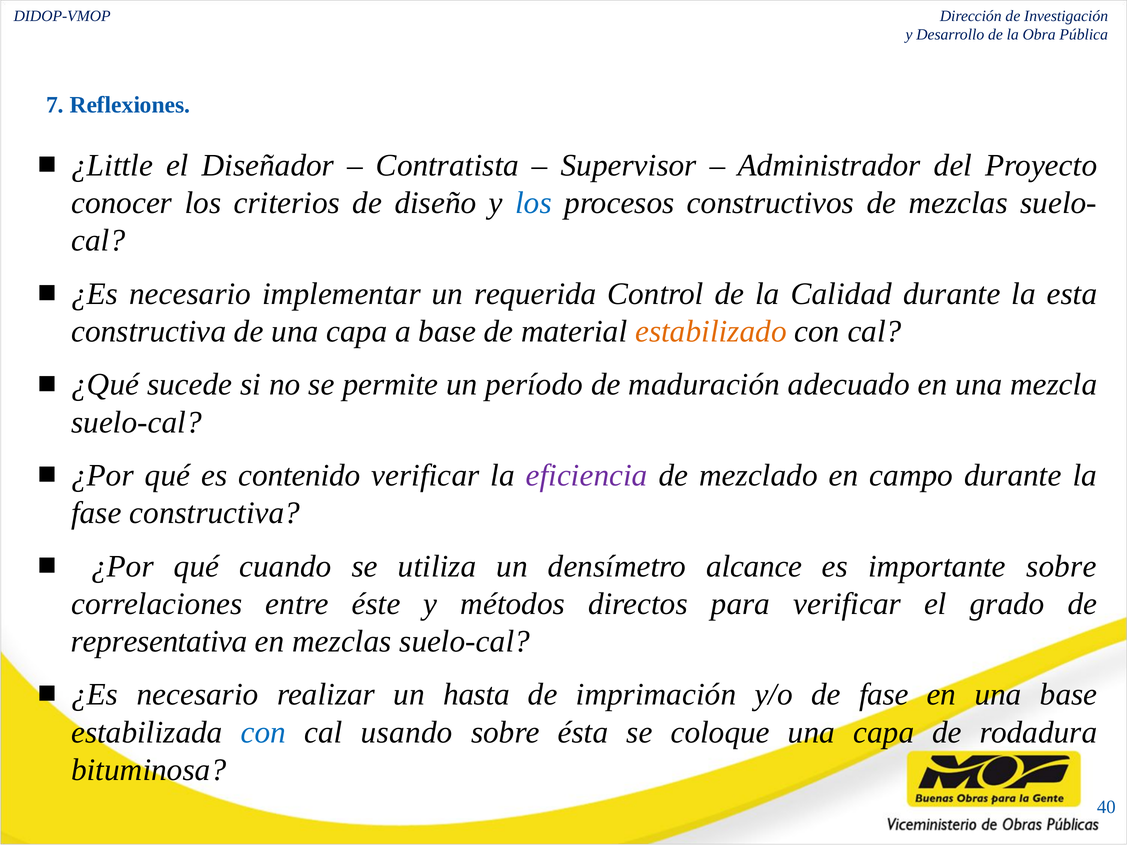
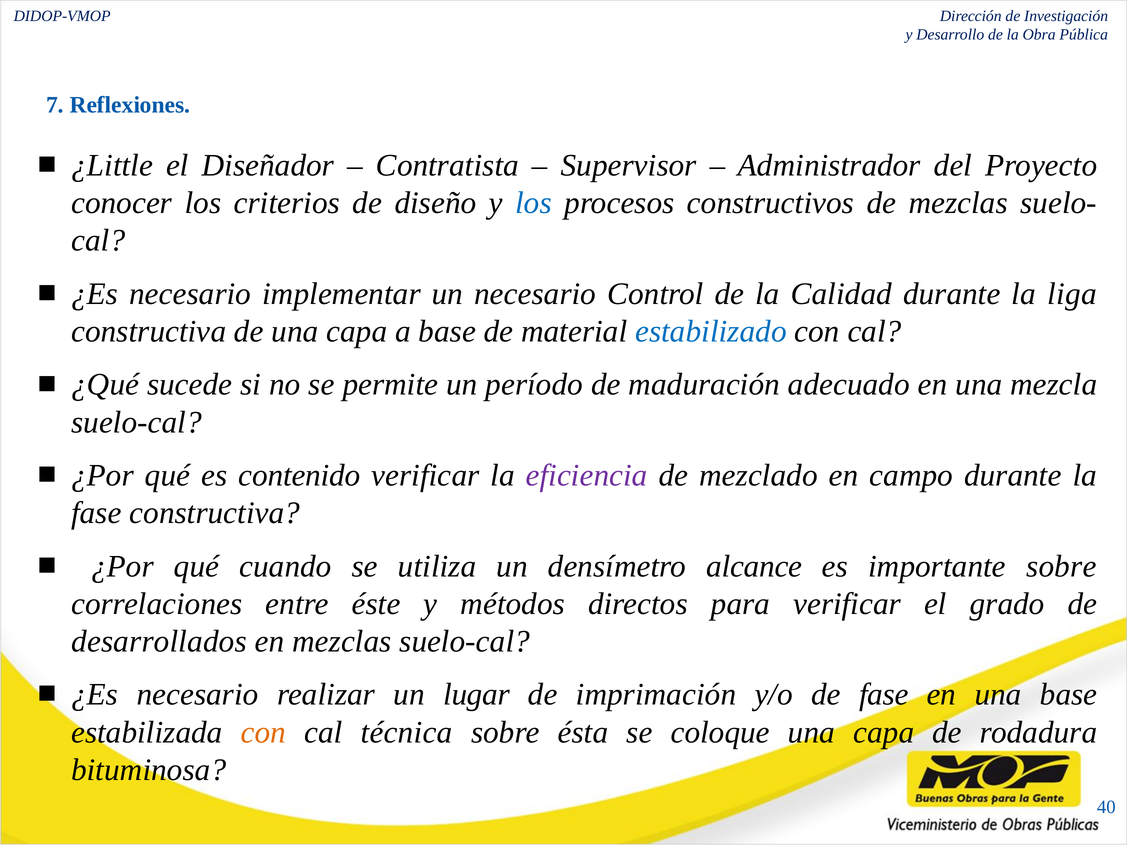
un requerida: requerida -> necesario (535, 294)
esta: esta -> liga (1072, 294)
estabilizado colour: orange -> blue (711, 332)
representativa: representativa -> desarrollados (159, 642)
hasta: hasta -> lugar (477, 695)
con colour: blue -> orange (263, 732)
usando: usando -> técnica (407, 732)
